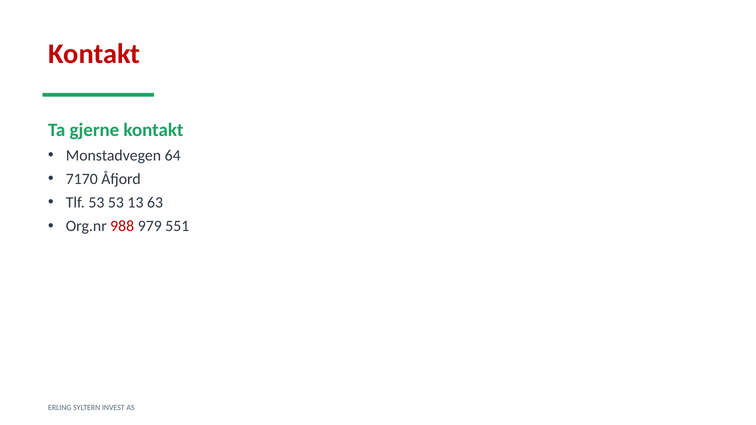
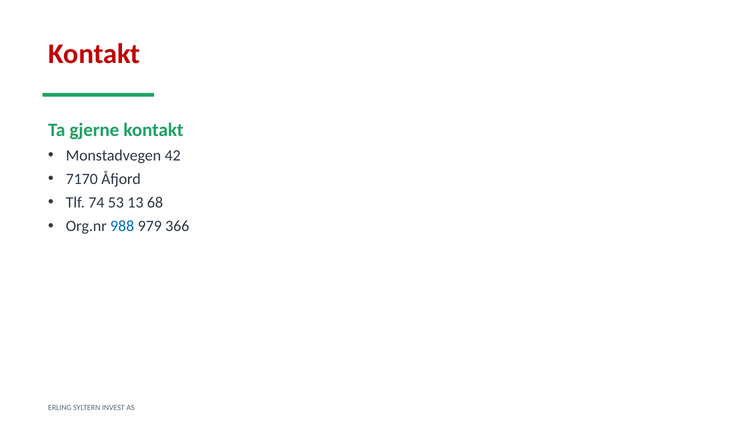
64: 64 -> 42 (173, 155)
Tlf 53: 53 -> 74 (96, 203)
63: 63 -> 68 (155, 203)
988 colour: red -> blue (122, 226)
551: 551 -> 366 (177, 226)
